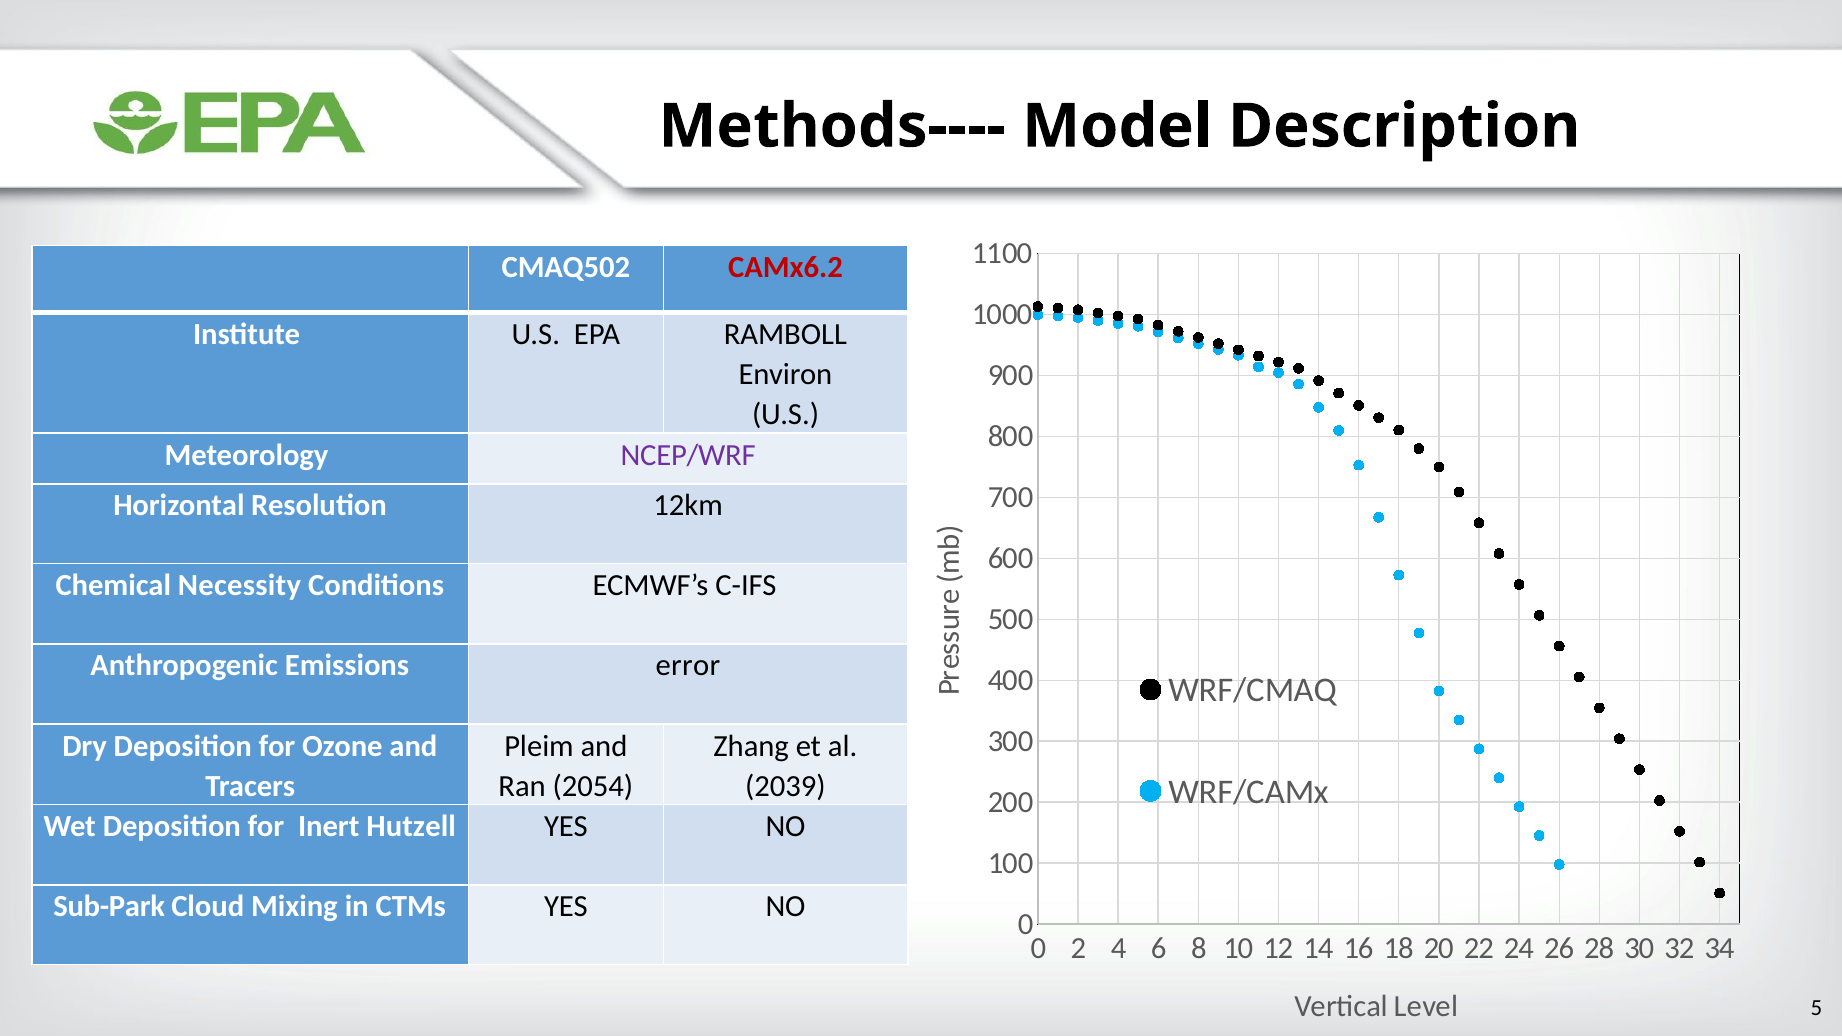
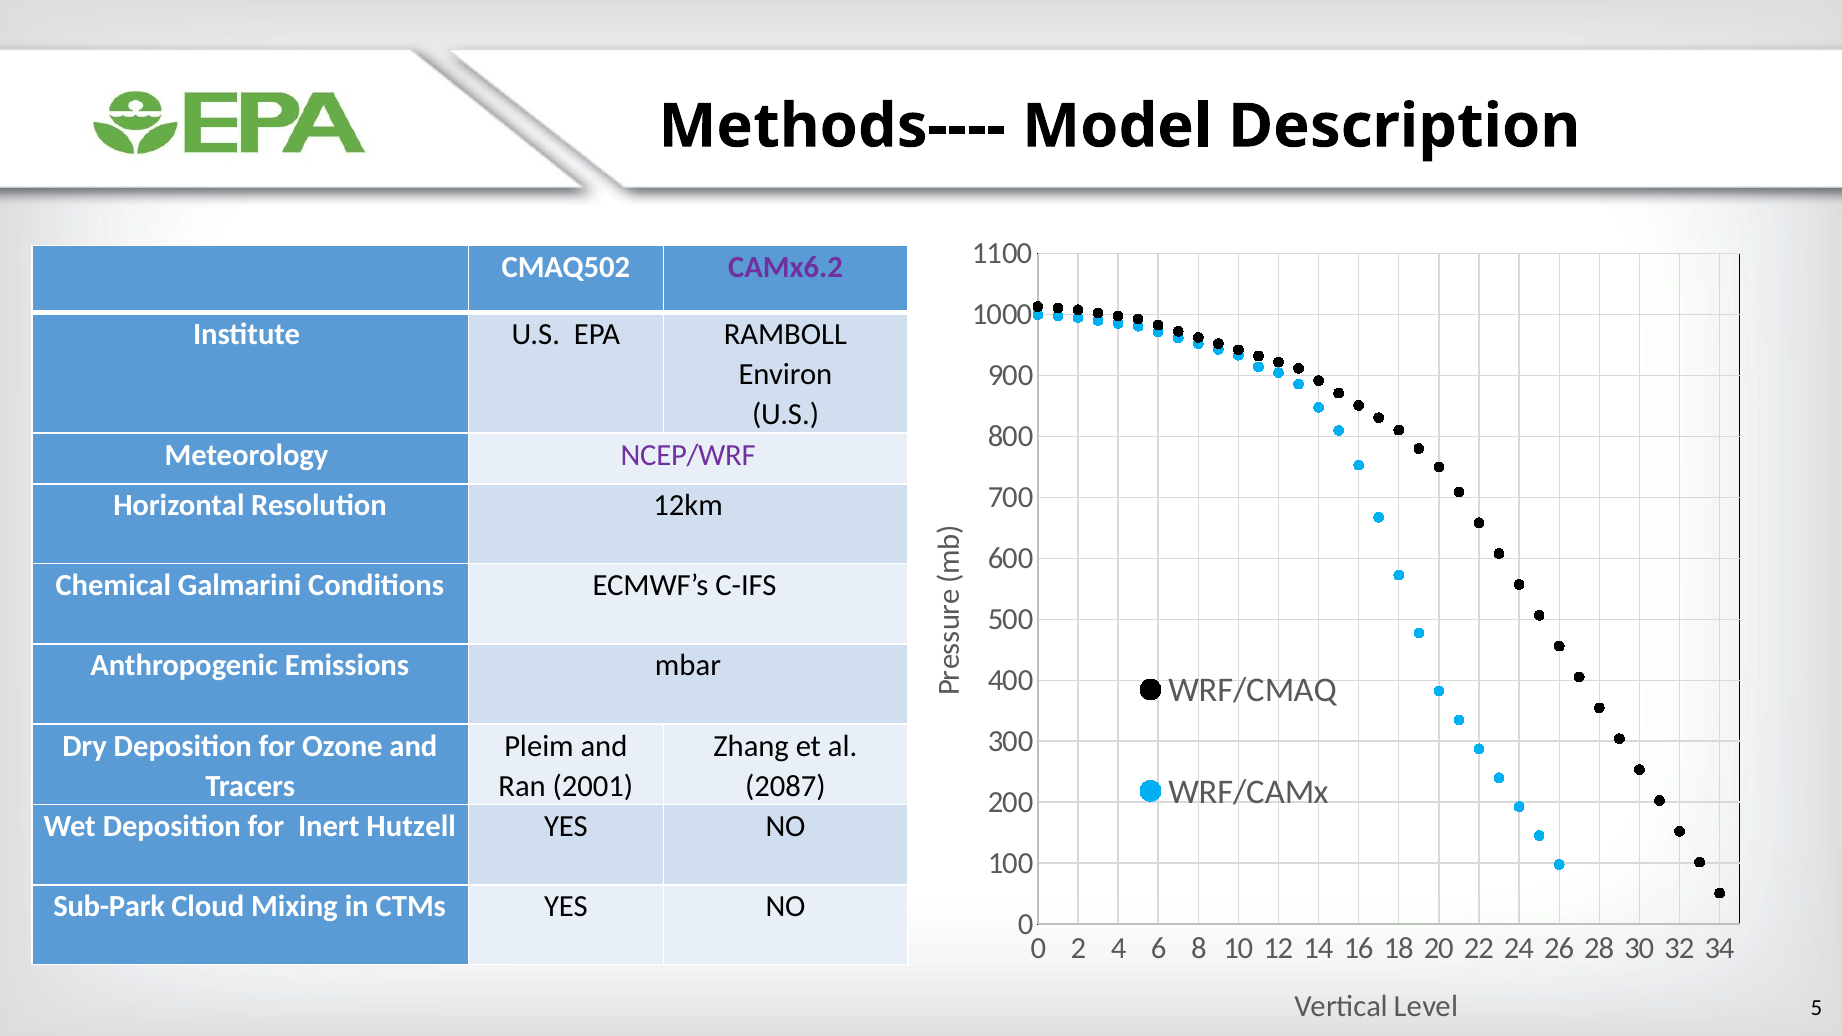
CAMx6.2 colour: red -> purple (786, 267)
Necessity: Necessity -> Galmarini (240, 585)
error: error -> mbar (688, 666)
2054: 2054 -> 2001 (593, 786)
2039: 2039 -> 2087 (785, 786)
